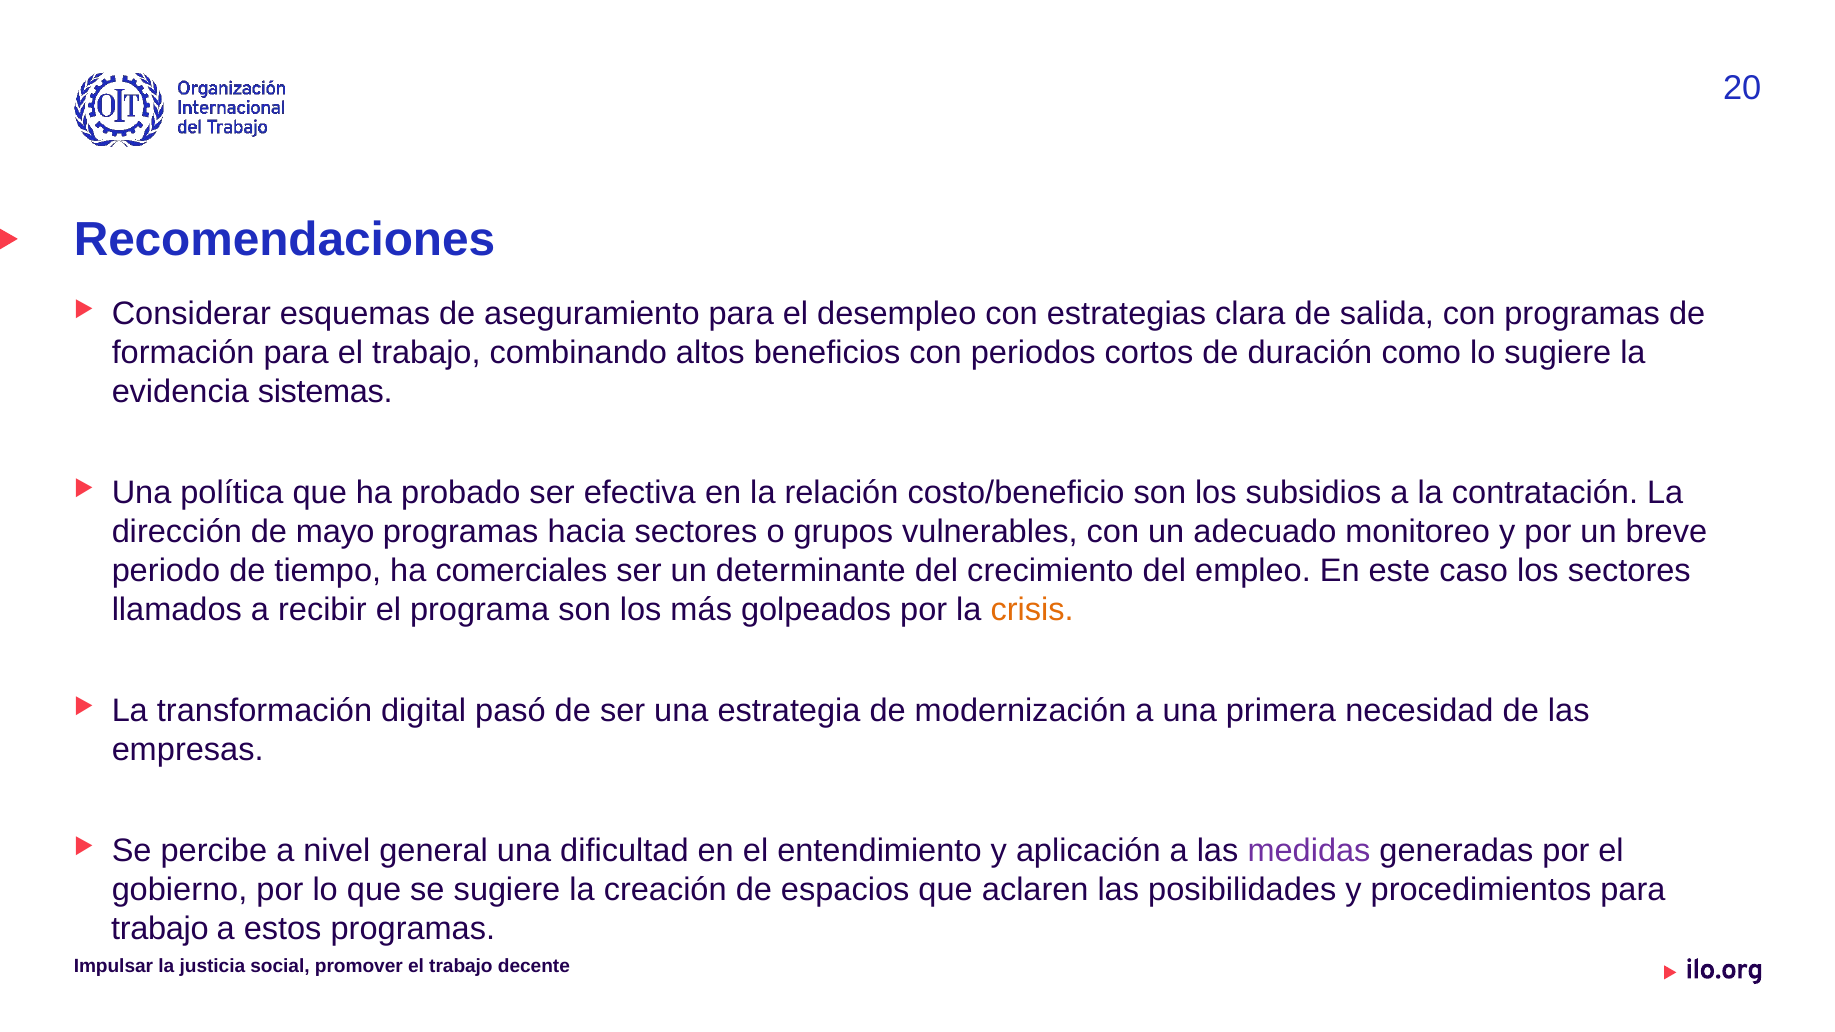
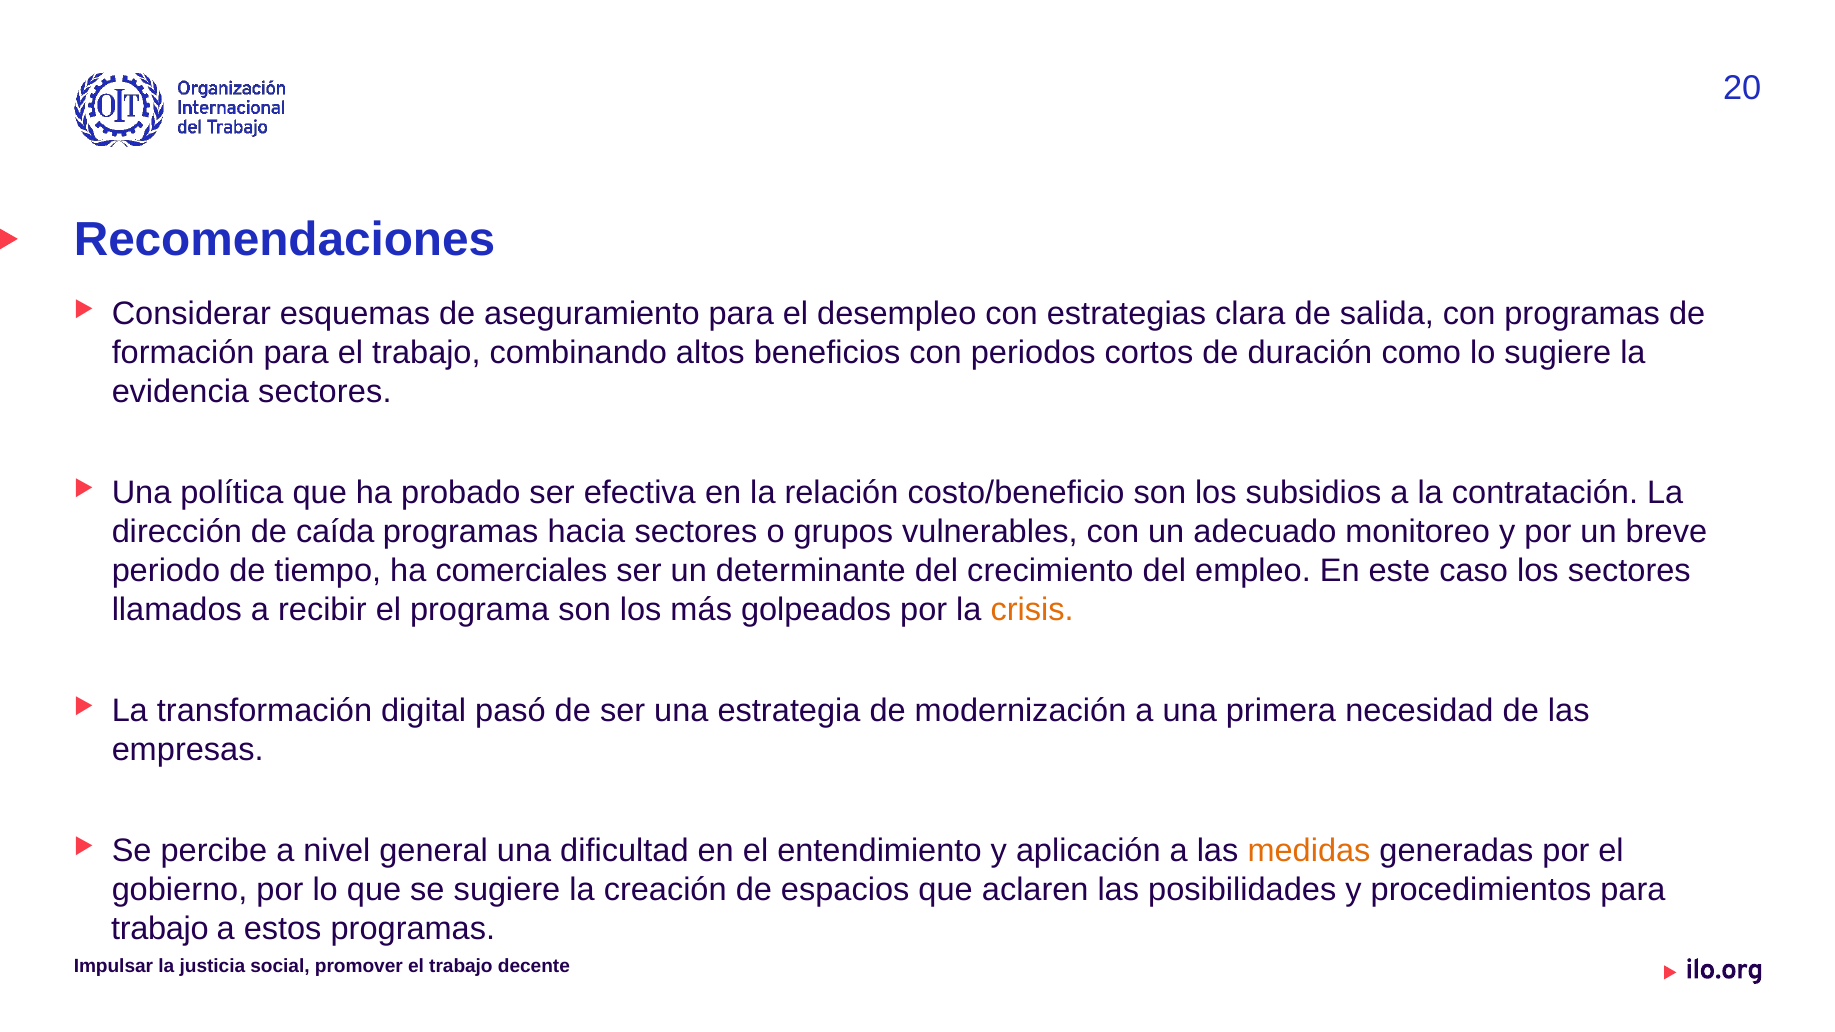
evidencia sistemas: sistemas -> sectores (325, 392)
mayo: mayo -> caída (335, 532)
medidas colour: purple -> orange (1309, 851)
